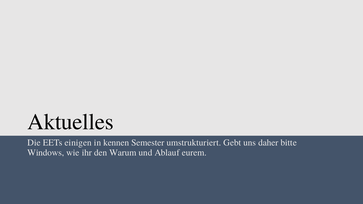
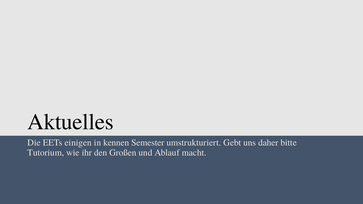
Windows: Windows -> Tutorium (46, 153)
Warum: Warum -> Großen (123, 153)
eurem: eurem -> macht (194, 153)
